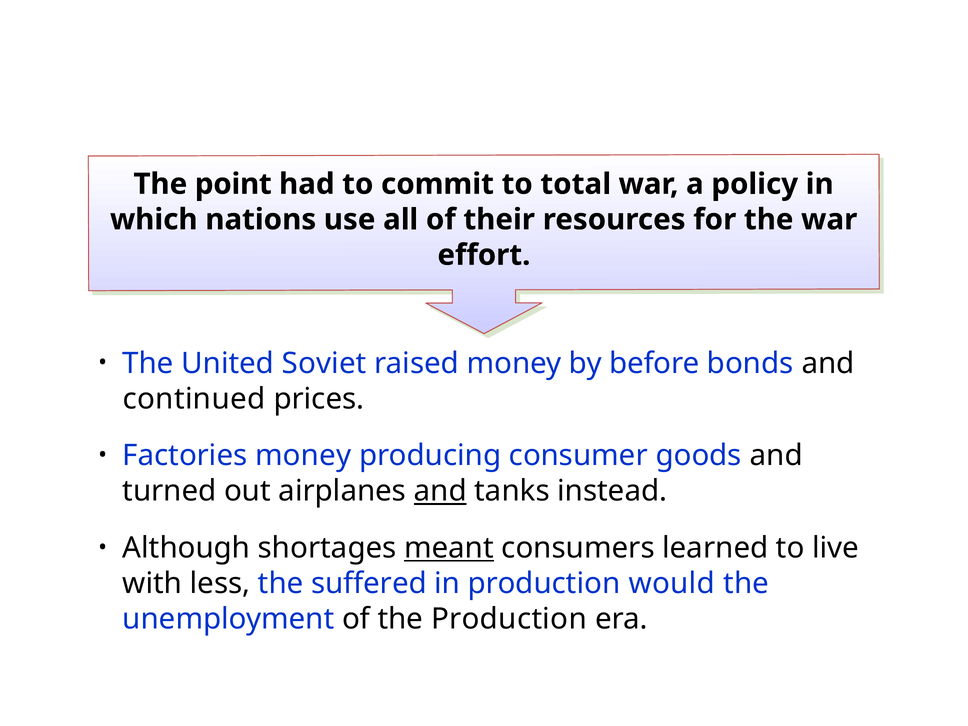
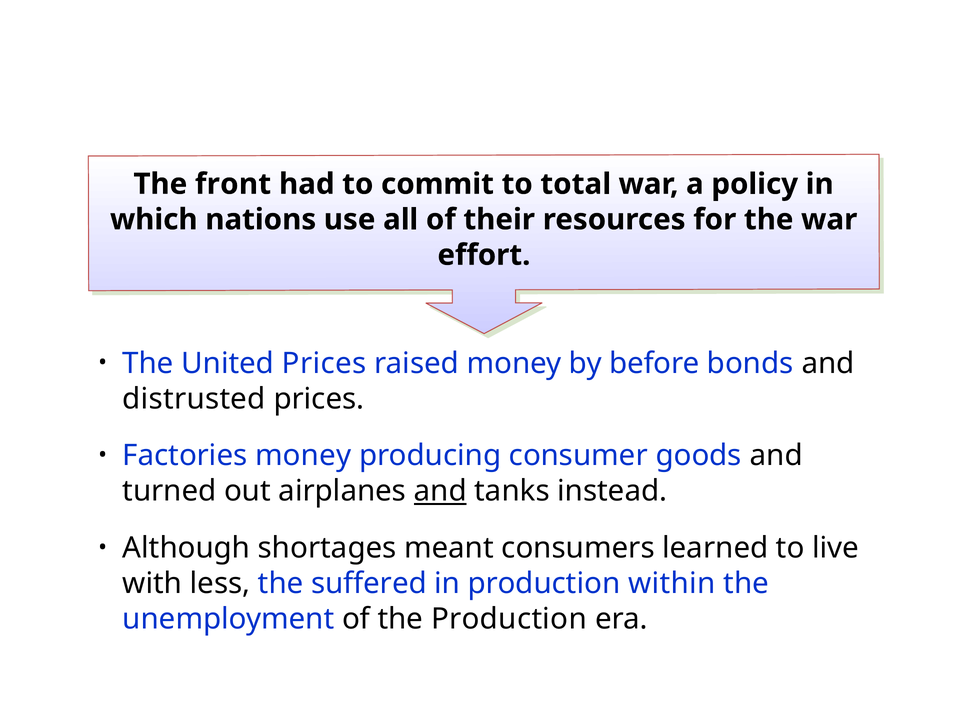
point: point -> front (233, 184)
United Soviet: Soviet -> Prices (324, 363)
continued: continued -> distrusted (194, 399)
meant underline: present -> none (449, 548)
would: would -> within (672, 583)
